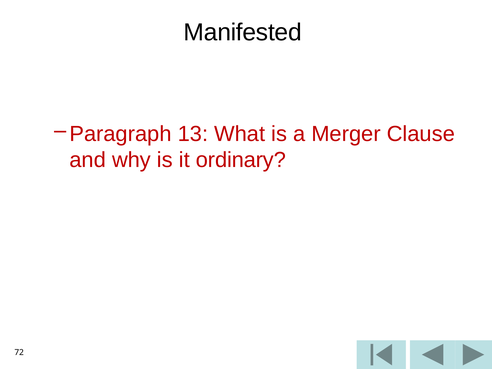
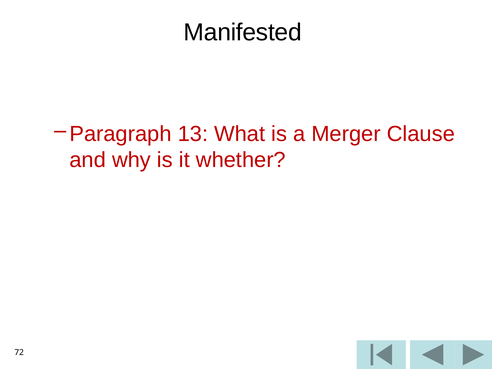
ordinary: ordinary -> whether (241, 160)
